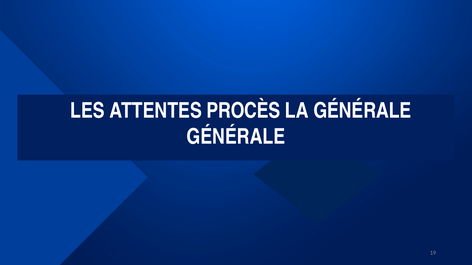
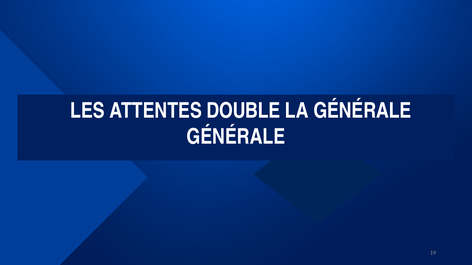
PROCÈS: PROCÈS -> DOUBLE (243, 111)
